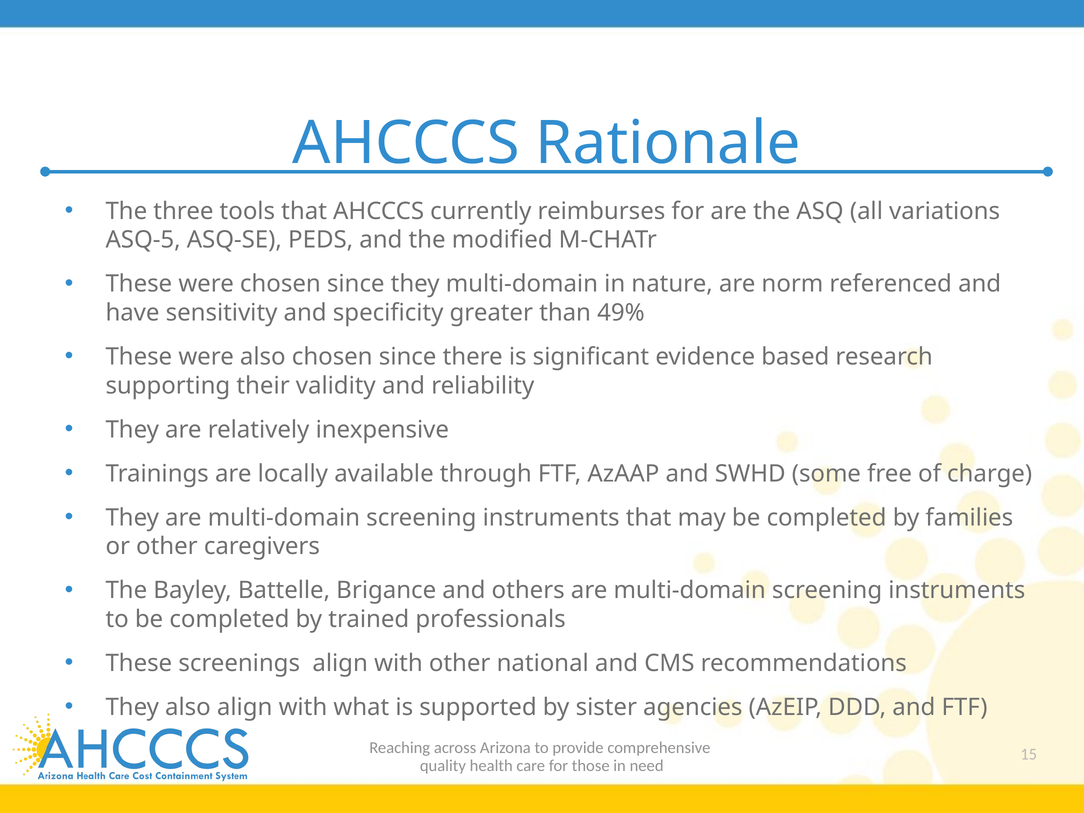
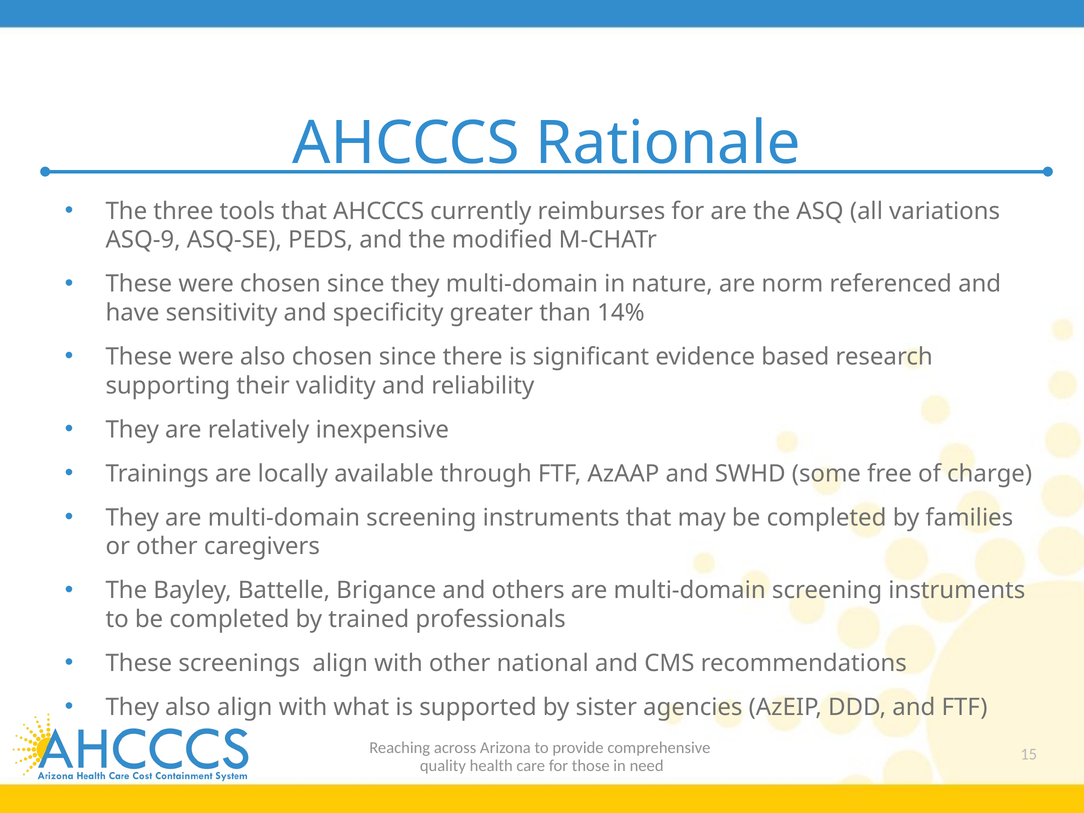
ASQ-5: ASQ-5 -> ASQ-9 (143, 240)
49%: 49% -> 14% (621, 313)
